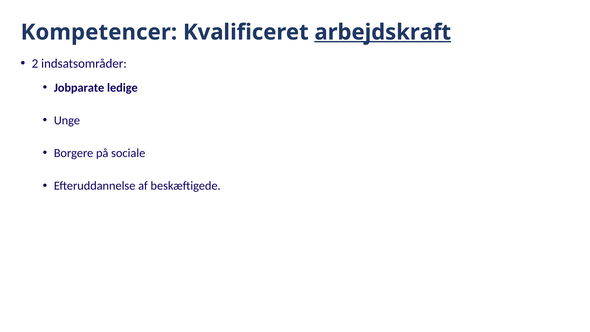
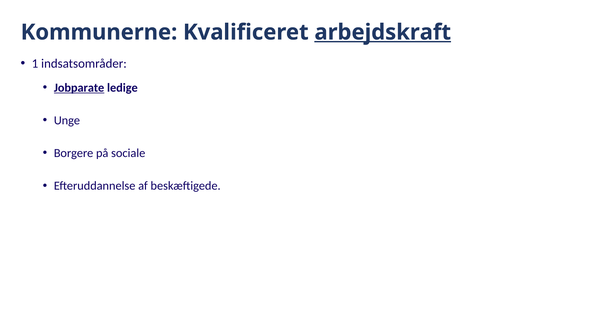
Kompetencer: Kompetencer -> Kommunerne (99, 32)
2: 2 -> 1 (35, 64)
Jobparate underline: none -> present (79, 88)
